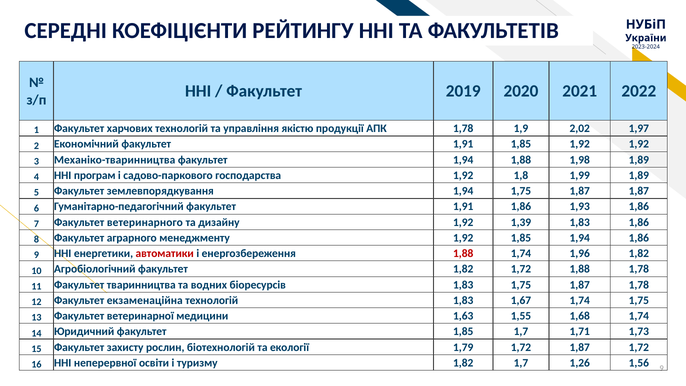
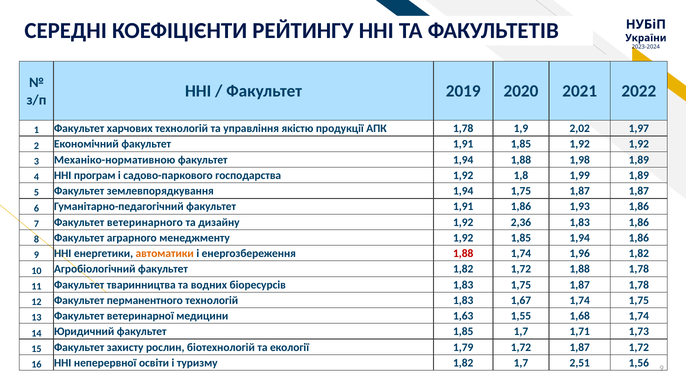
Механіко-тваринництва: Механіко-тваринництва -> Механіко-нормативною (115, 160)
1,39: 1,39 -> 2,36 (521, 222)
автоматики colour: red -> orange (165, 253)
екзаменаційна: екзаменаційна -> перманентного (145, 300)
1,26: 1,26 -> 2,51 (580, 363)
